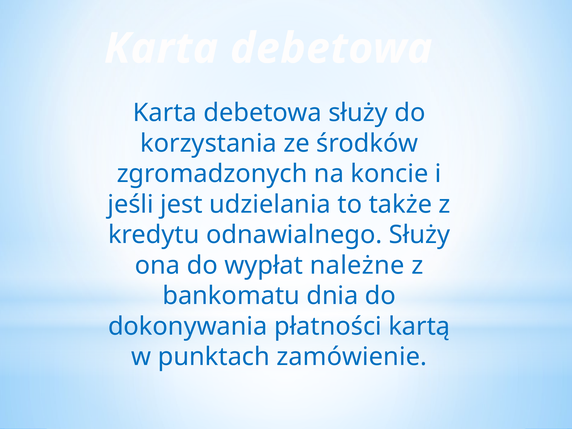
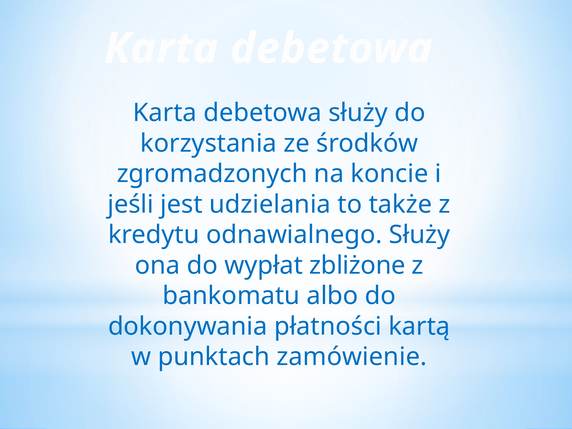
należne: należne -> zbliżone (357, 265)
dnia: dnia -> albo (332, 296)
